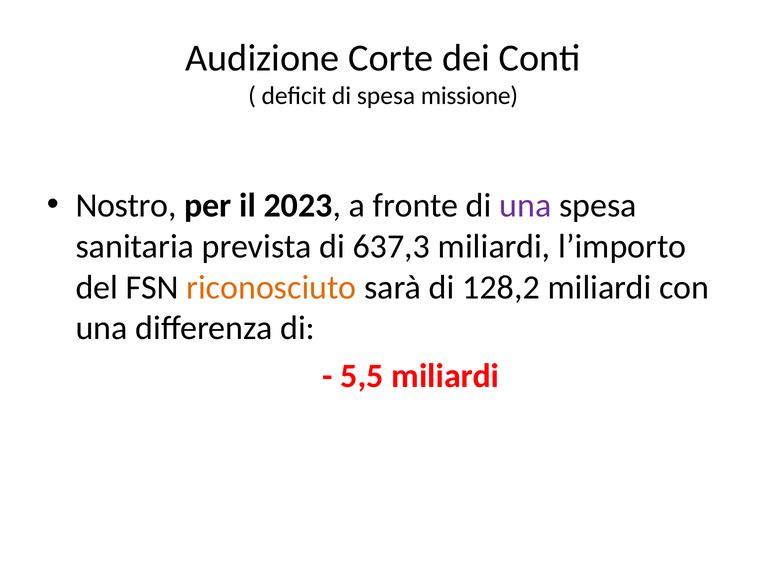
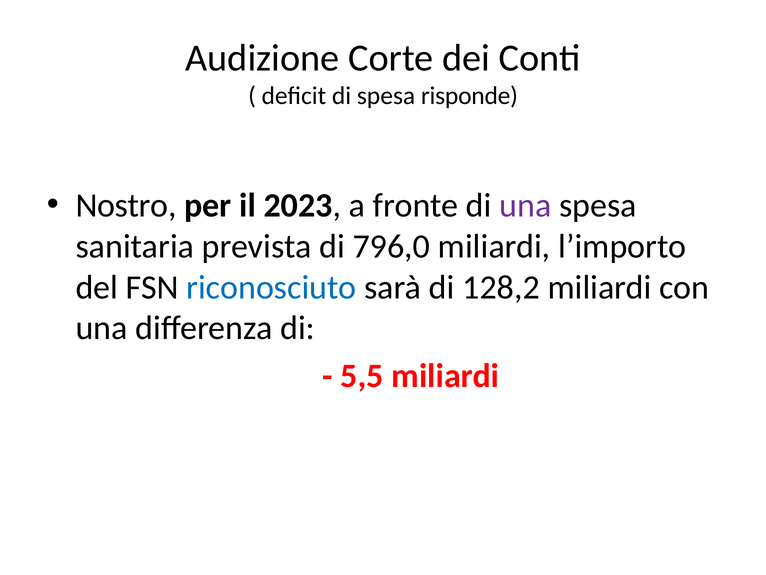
missione: missione -> risponde (469, 96)
637,3: 637,3 -> 796,0 (391, 246)
riconosciuto colour: orange -> blue (271, 287)
